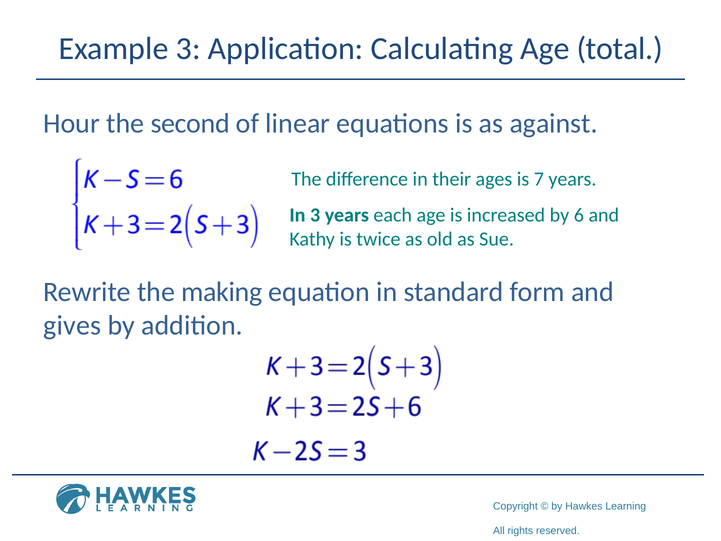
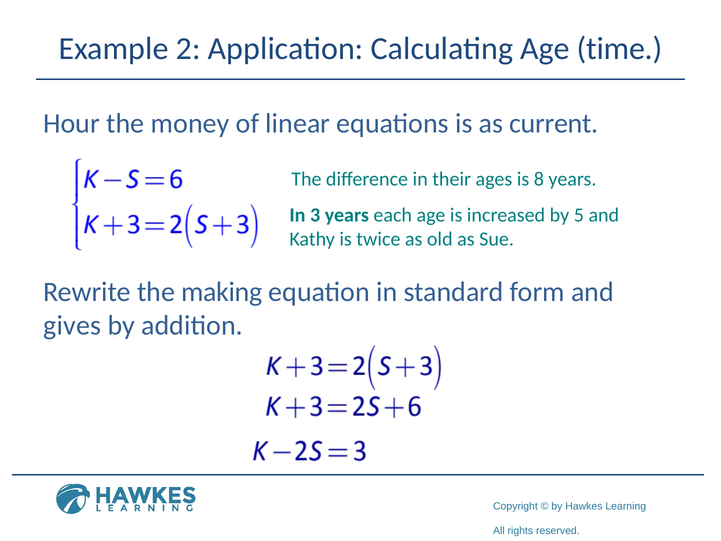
Example 3: 3 -> 2 (188, 48)
total: total -> time (620, 48)
second: second -> money (190, 123)
against: against -> current (554, 123)
7: 7 -> 8 (539, 179)
6: 6 -> 5 (579, 215)
